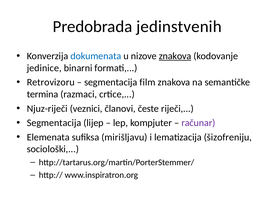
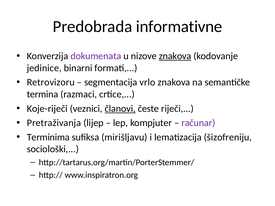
jedinstvenih: jedinstvenih -> informativne (179, 27)
dokumenata colour: blue -> purple (96, 56)
film: film -> vrlo (147, 82)
Njuz-riječi: Njuz-riječi -> Koje-riječi (47, 109)
članovi underline: none -> present (120, 109)
Segmentacija: Segmentacija -> Pretraživanja (54, 123)
Elemenata: Elemenata -> Terminima (48, 137)
